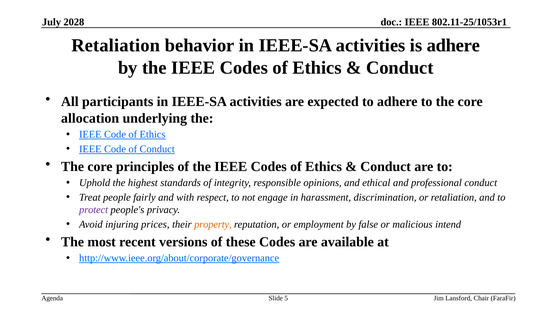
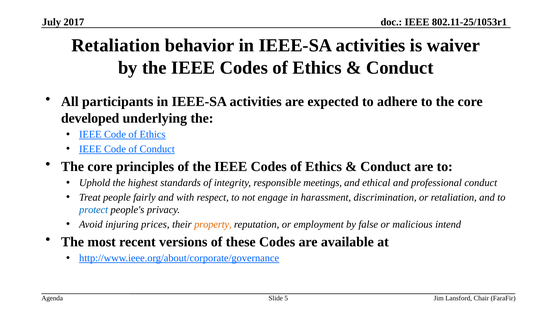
2028: 2028 -> 2017 (74, 22)
is adhere: adhere -> waiver (453, 45)
allocation: allocation -> developed (90, 118)
opinions: opinions -> meetings (323, 183)
protect colour: purple -> blue (94, 209)
